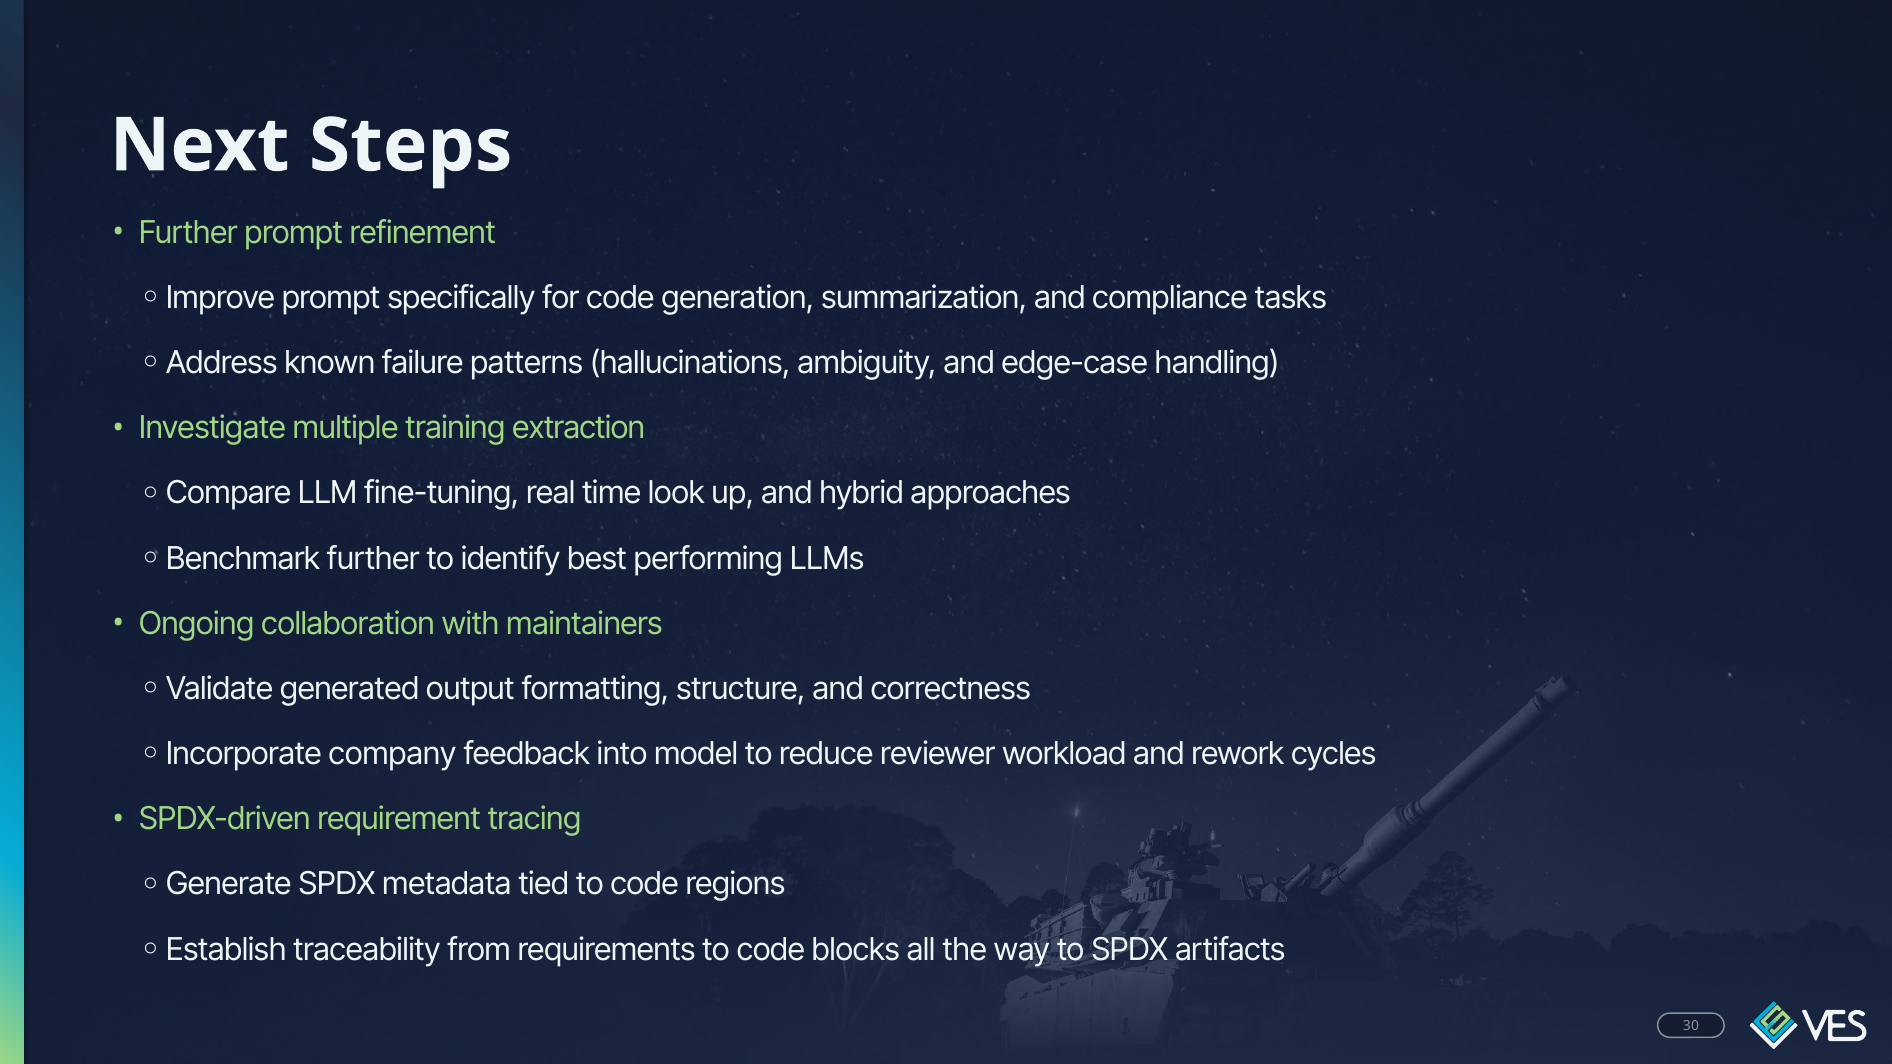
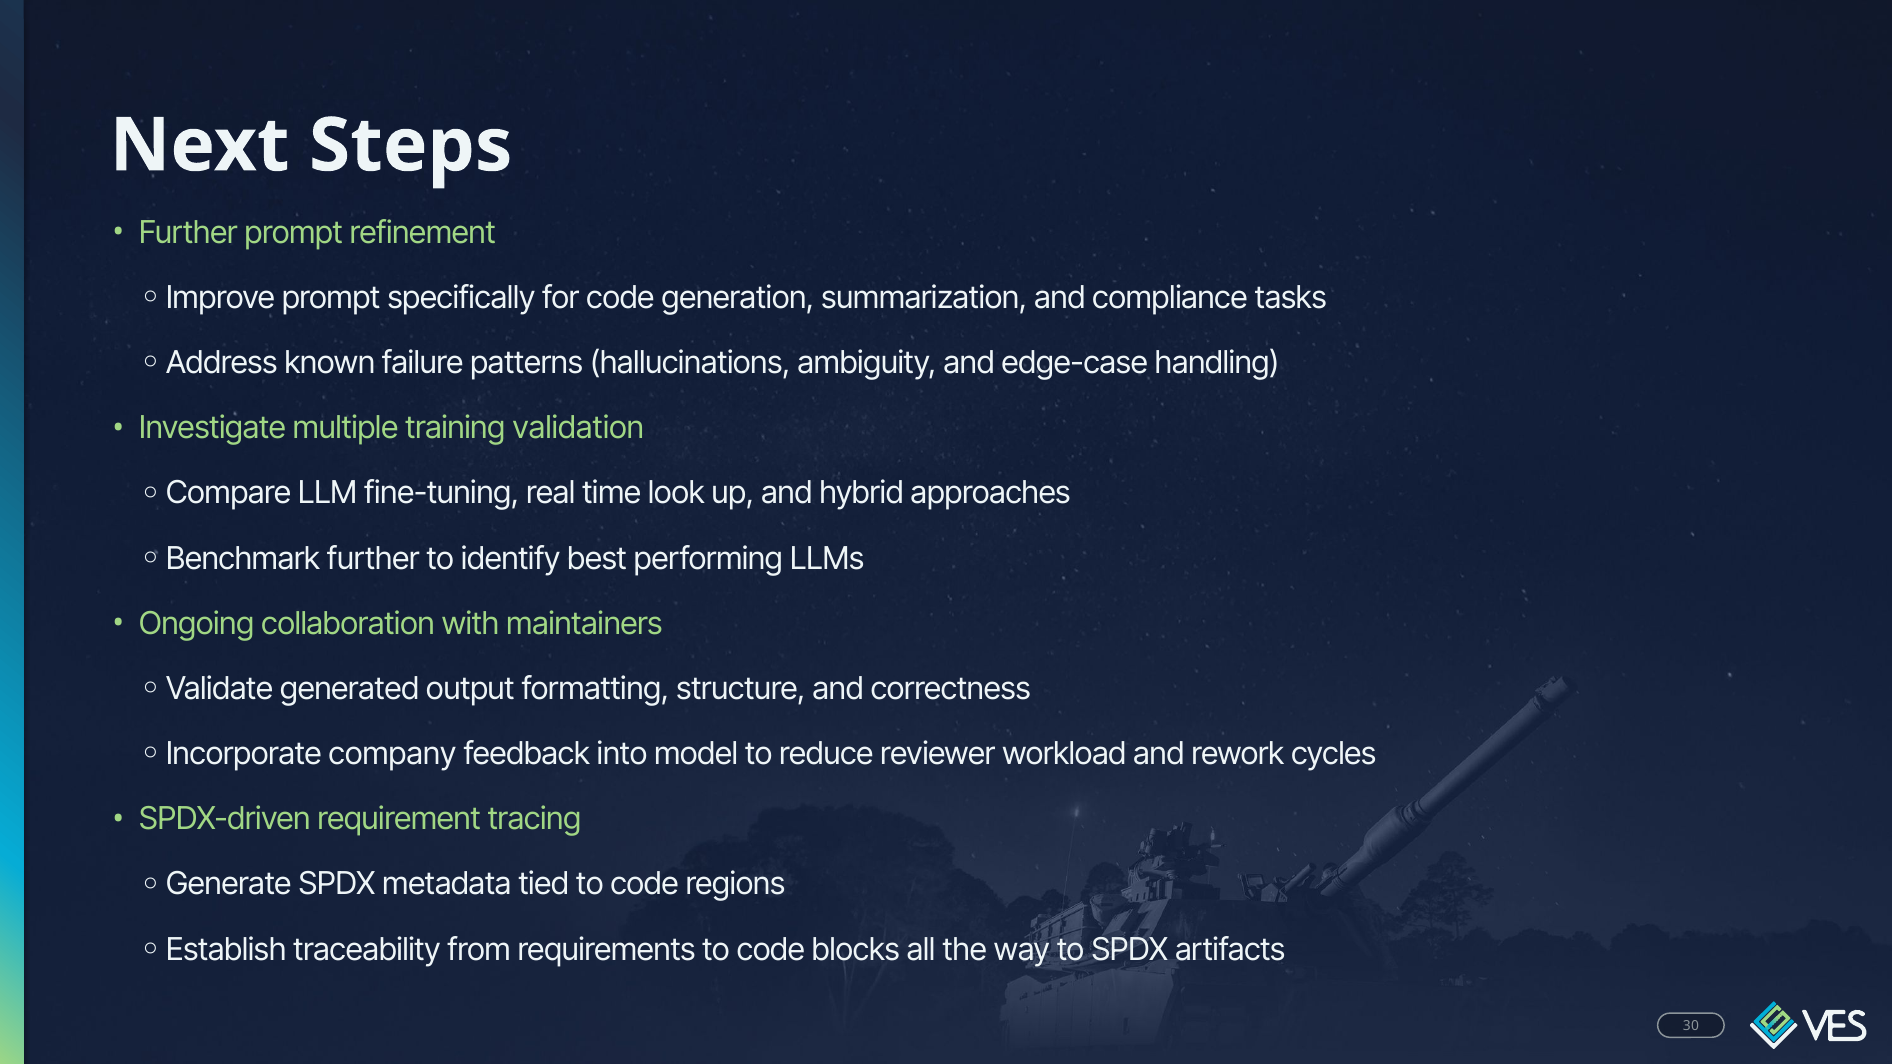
extraction: extraction -> validation (578, 428)
